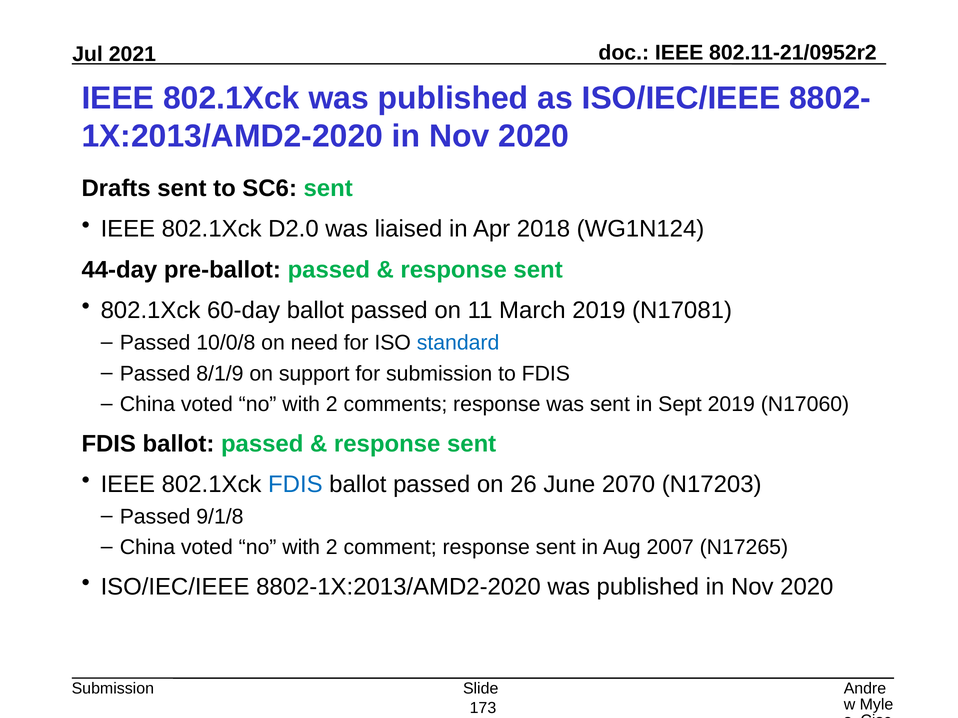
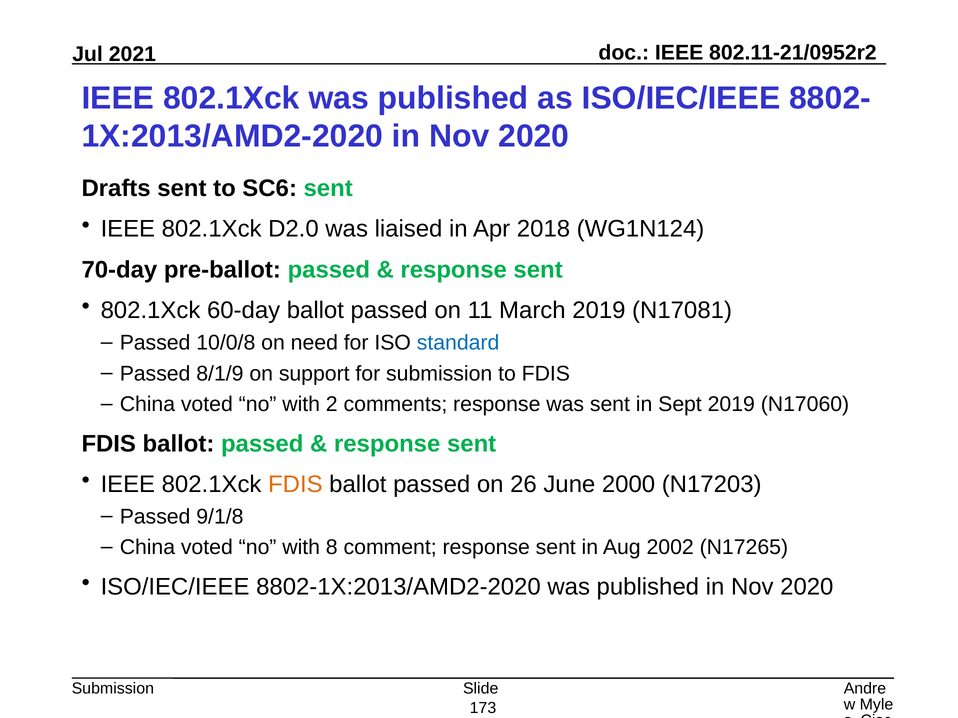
44-day: 44-day -> 70-day (119, 270)
FDIS colour: blue -> orange (295, 485)
2070: 2070 -> 2000 (629, 485)
2: 2 -> 8 (332, 548)
2007: 2007 -> 2002 (670, 548)
